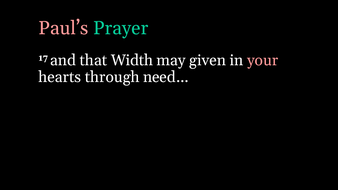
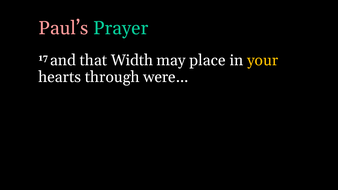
given: given -> place (207, 60)
your colour: pink -> yellow (263, 60)
need…: need… -> were… (166, 77)
